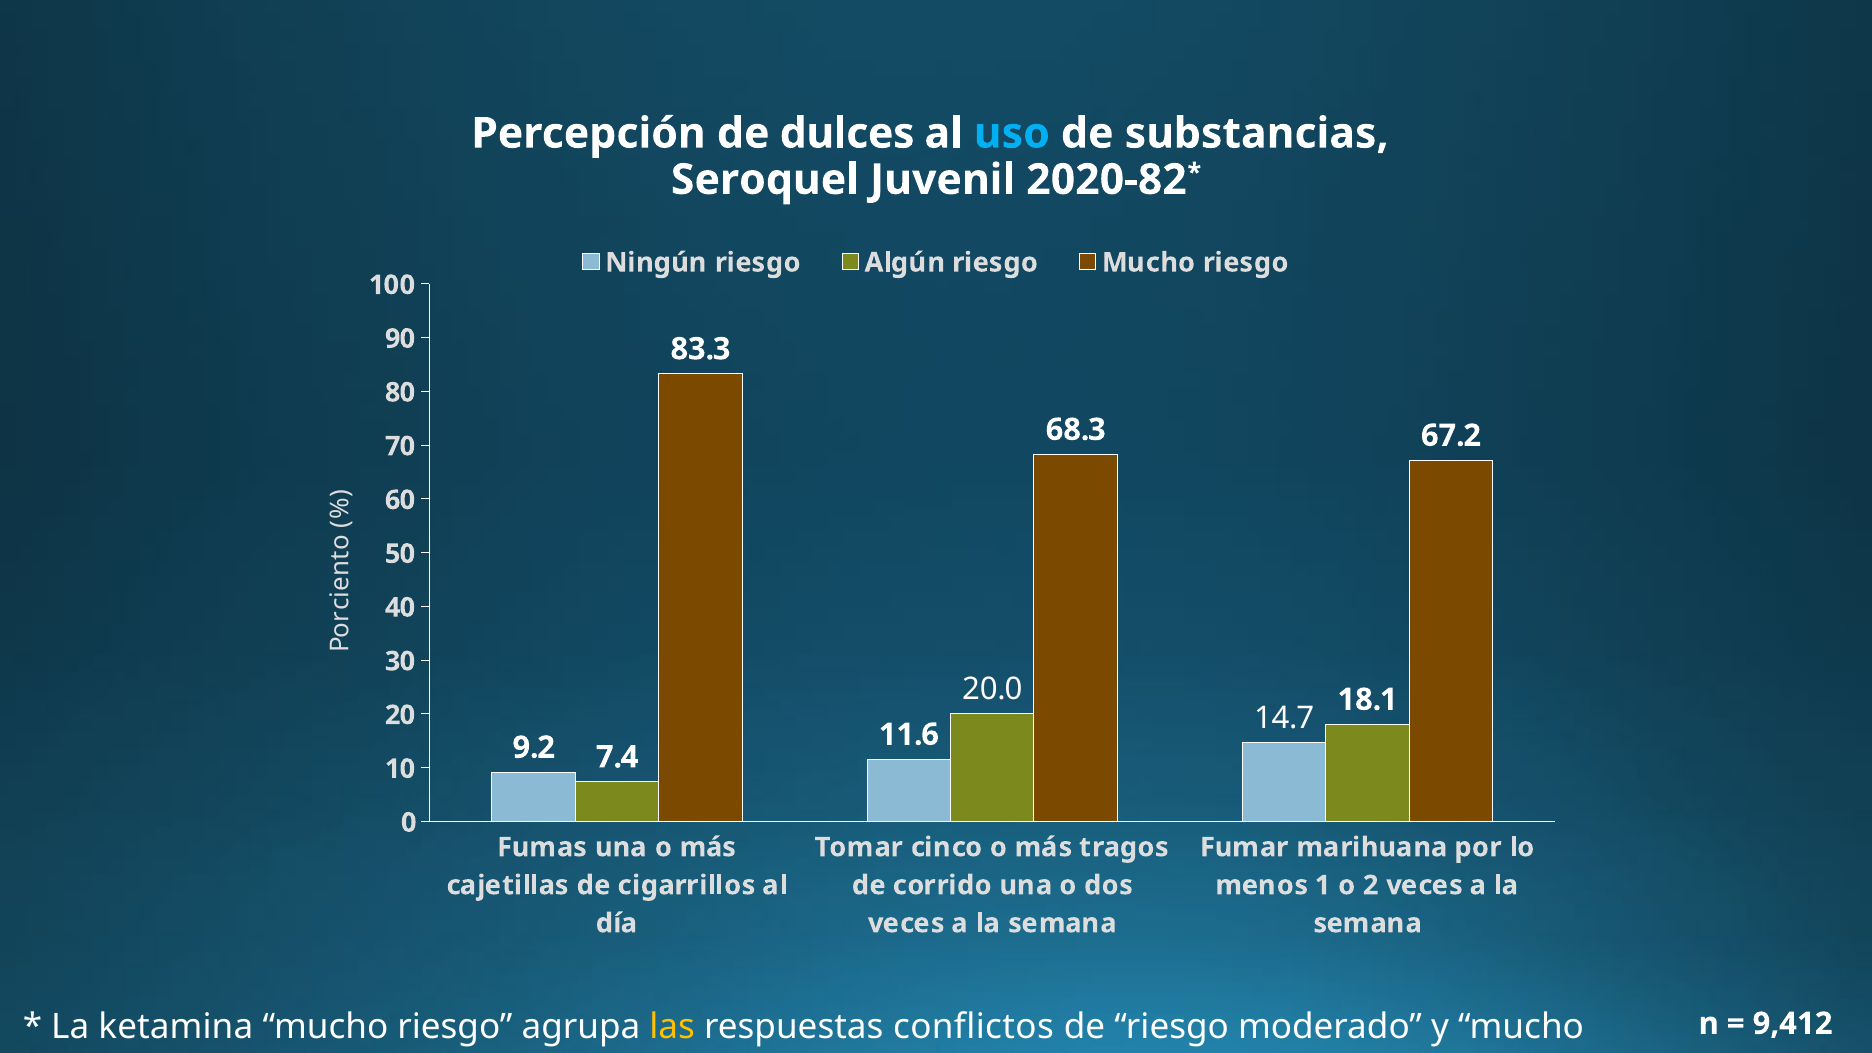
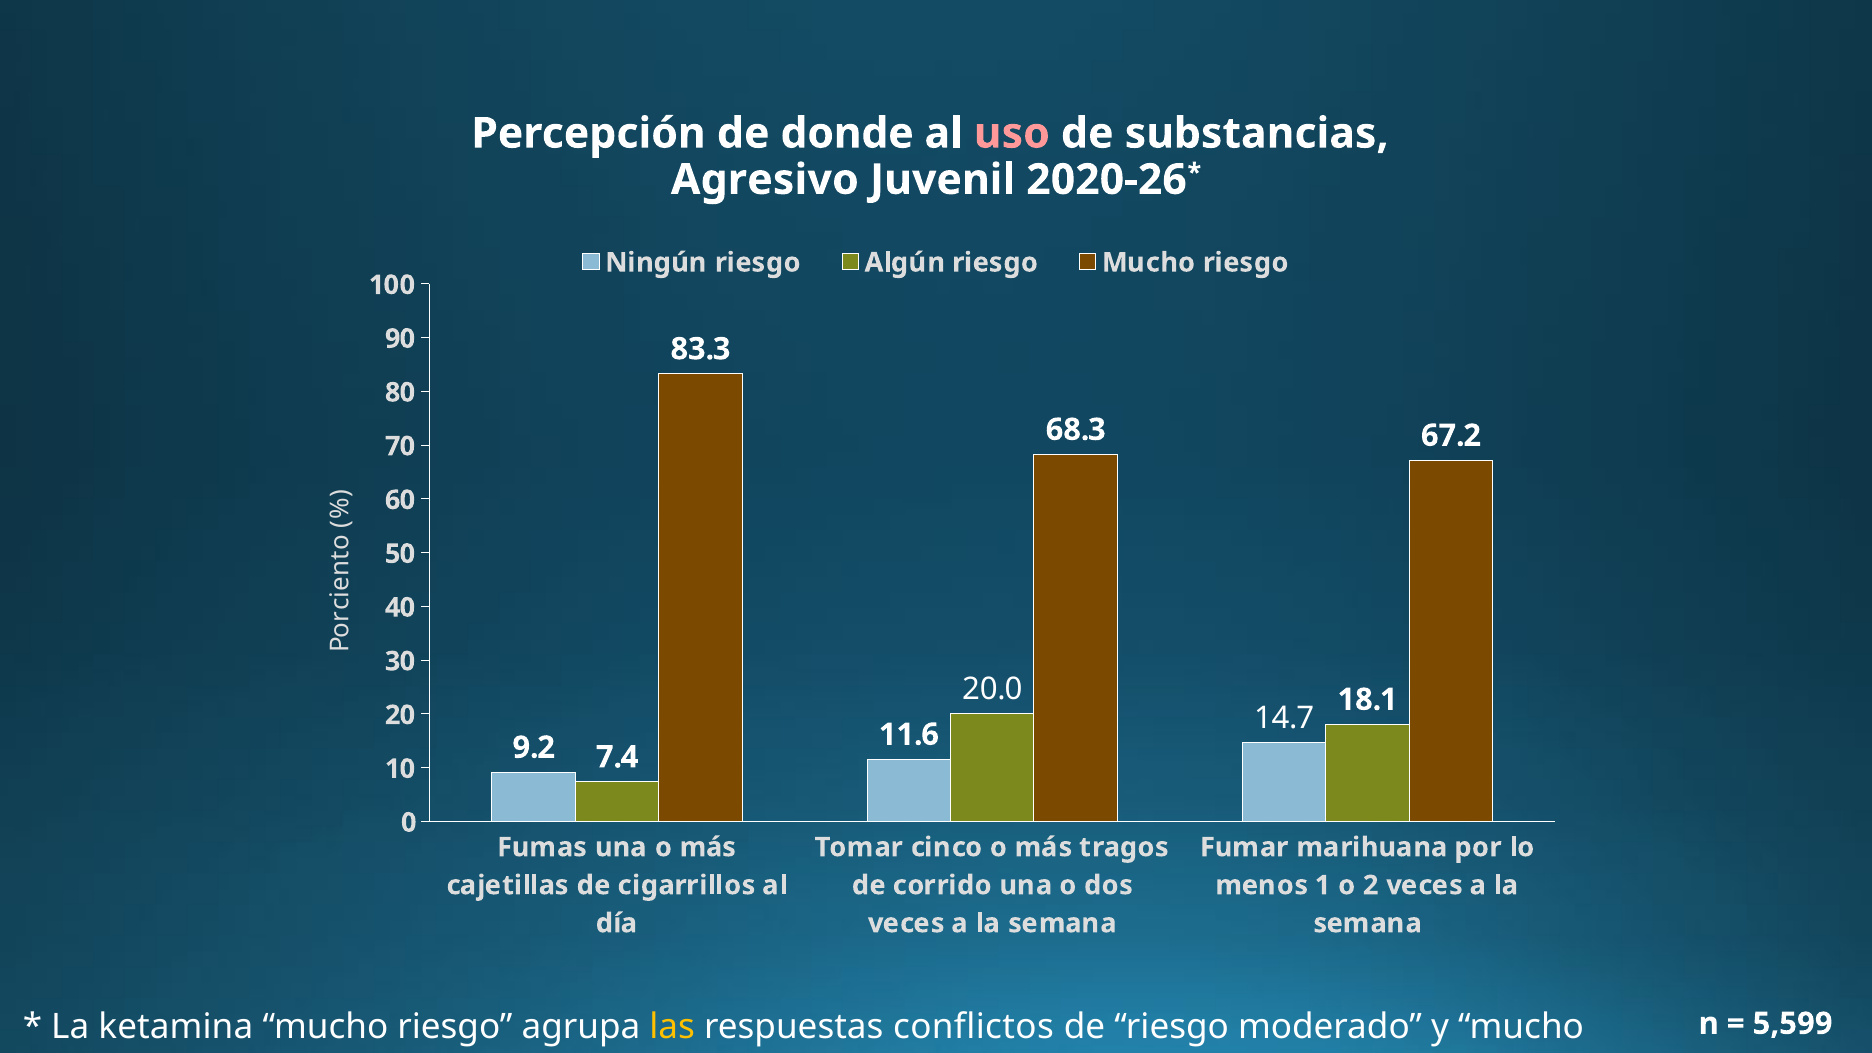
dulces: dulces -> donde (847, 133)
uso colour: light blue -> pink (1012, 133)
Seroquel: Seroquel -> Agresivo (765, 180)
2020-82: 2020-82 -> 2020-26 (1107, 180)
9,412: 9,412 -> 5,599 (1793, 1024)
